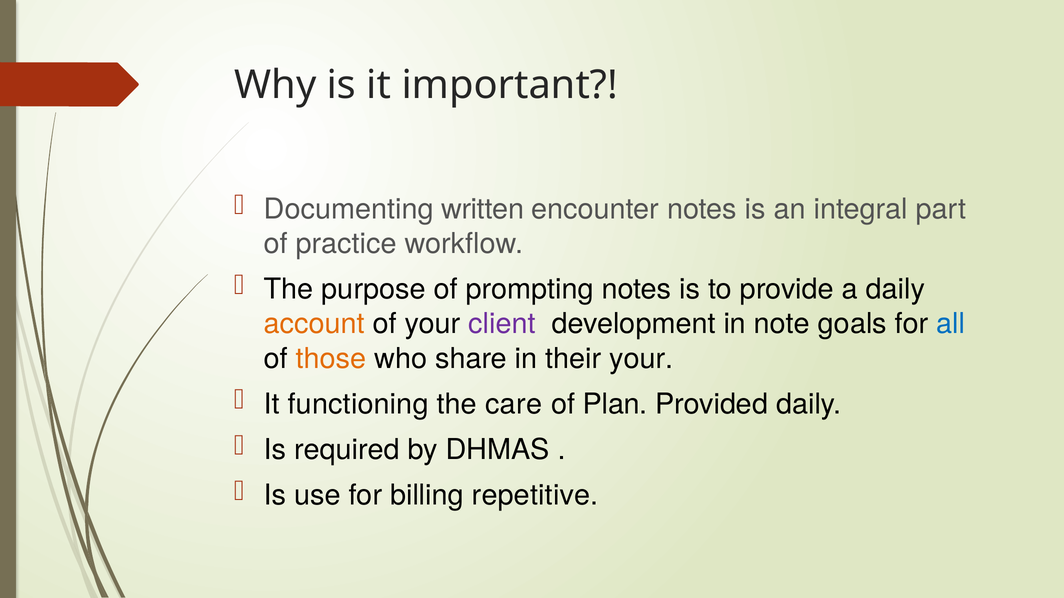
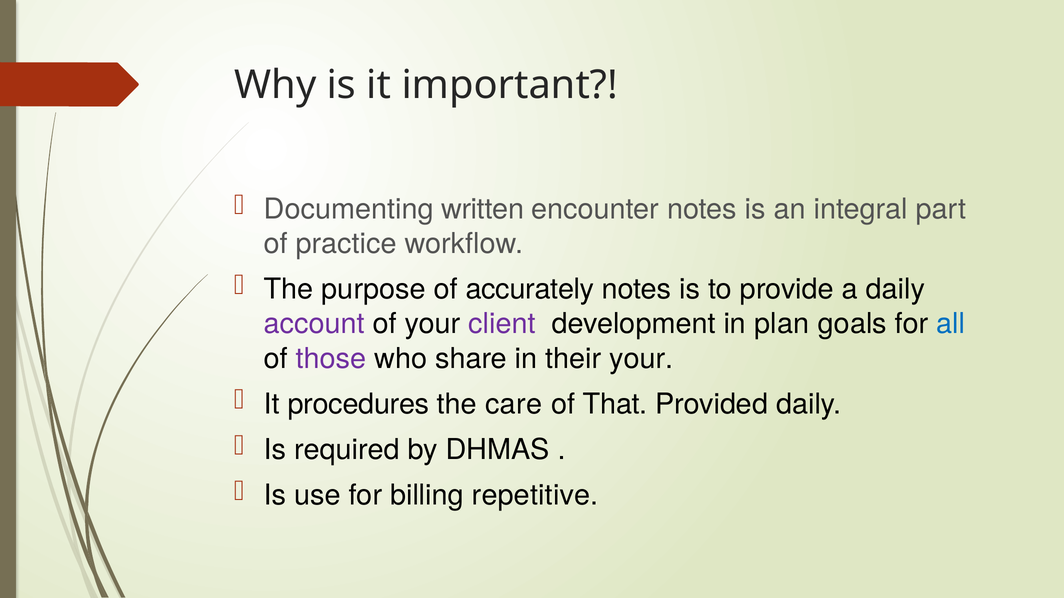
prompting: prompting -> accurately (530, 290)
account colour: orange -> purple (314, 324)
note: note -> plan (782, 324)
those colour: orange -> purple (331, 359)
functioning: functioning -> procedures (358, 404)
Plan: Plan -> That (615, 404)
